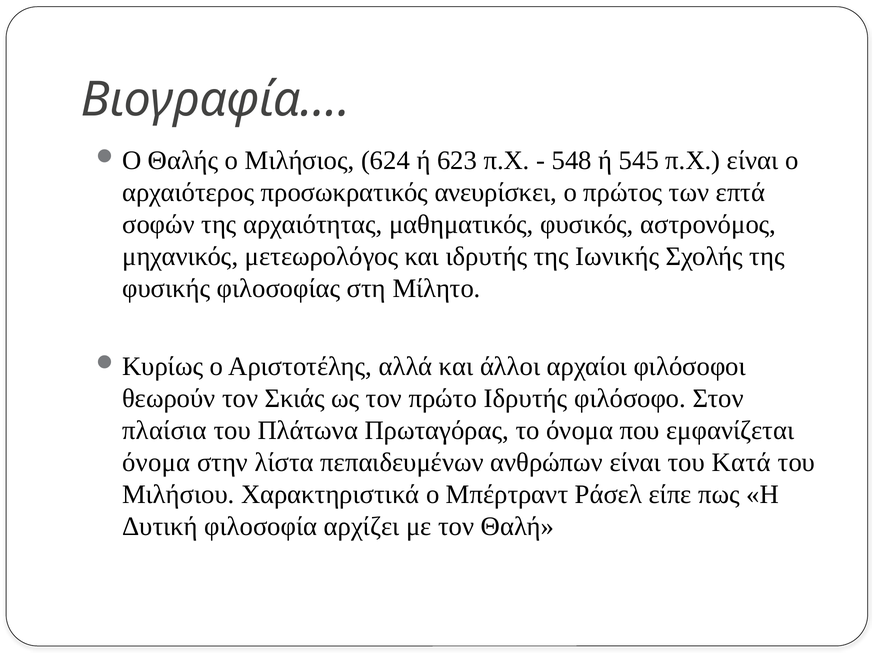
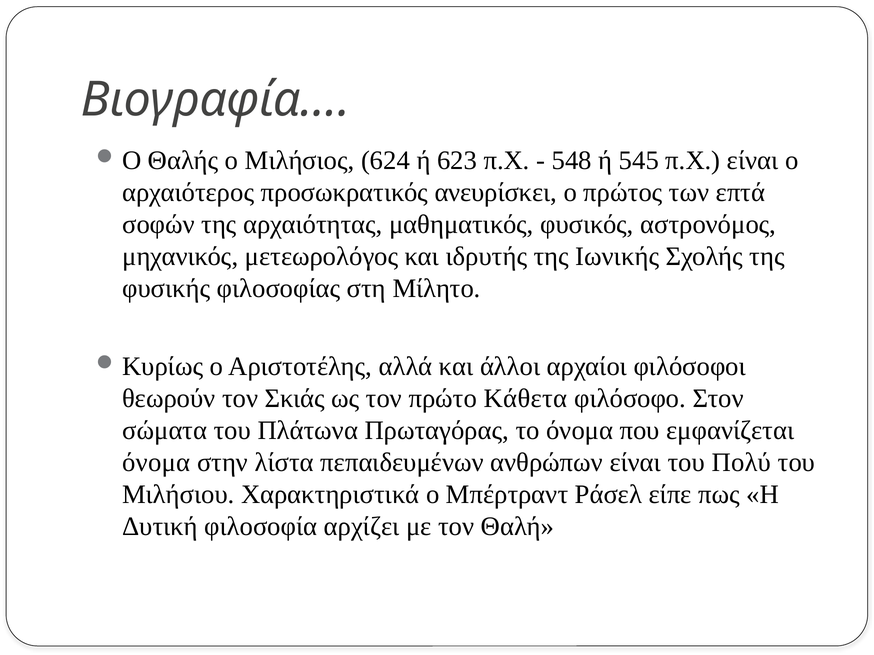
πρώτο Ιδρυτής: Ιδρυτής -> Κάθετα (526, 399)
πλαίσια: πλαίσια -> σώματα (165, 431)
Κατά: Κατά -> Πολύ (741, 463)
